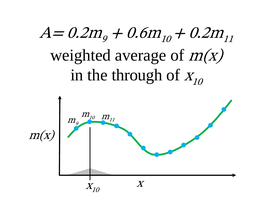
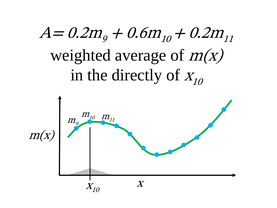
through: through -> directly (137, 75)
